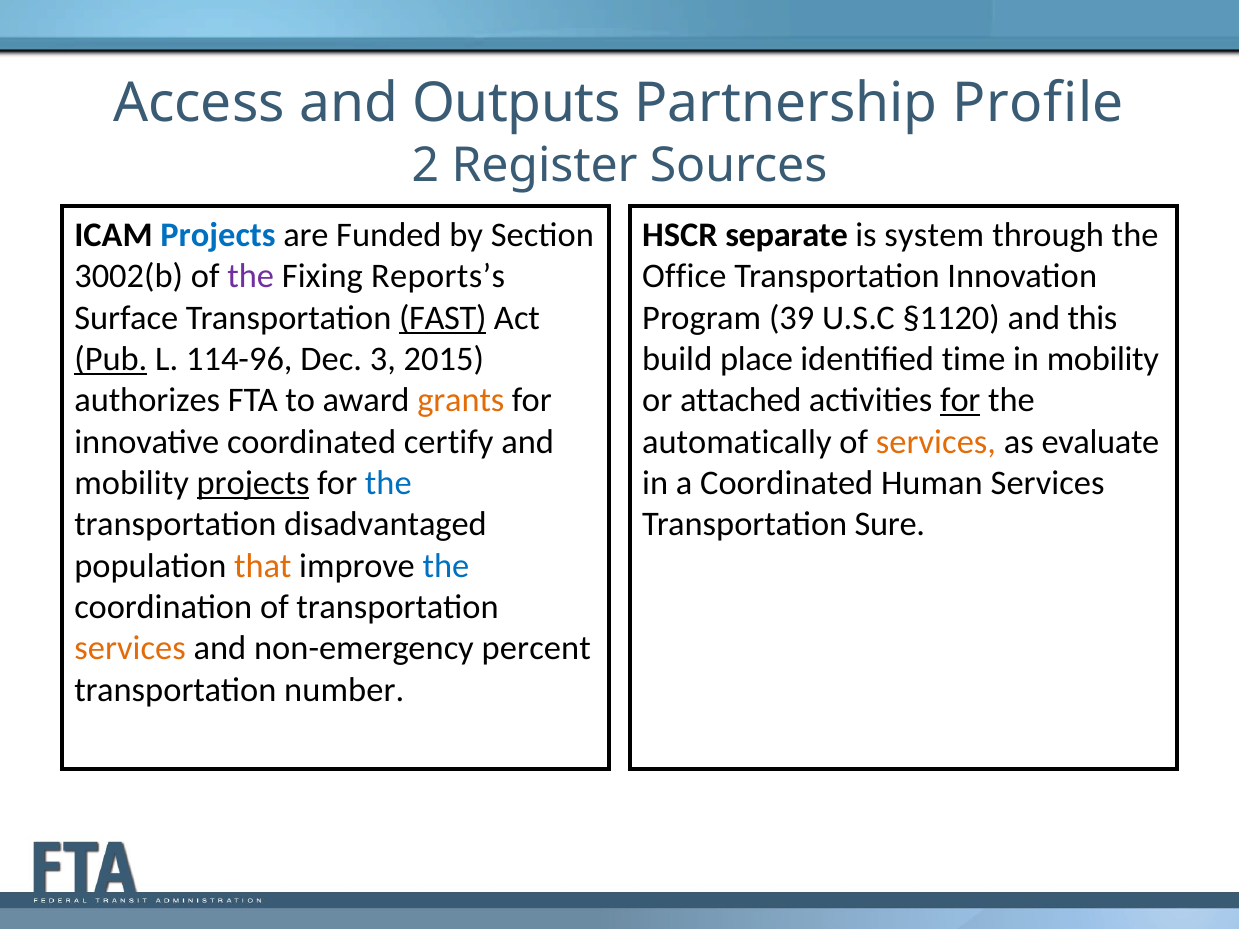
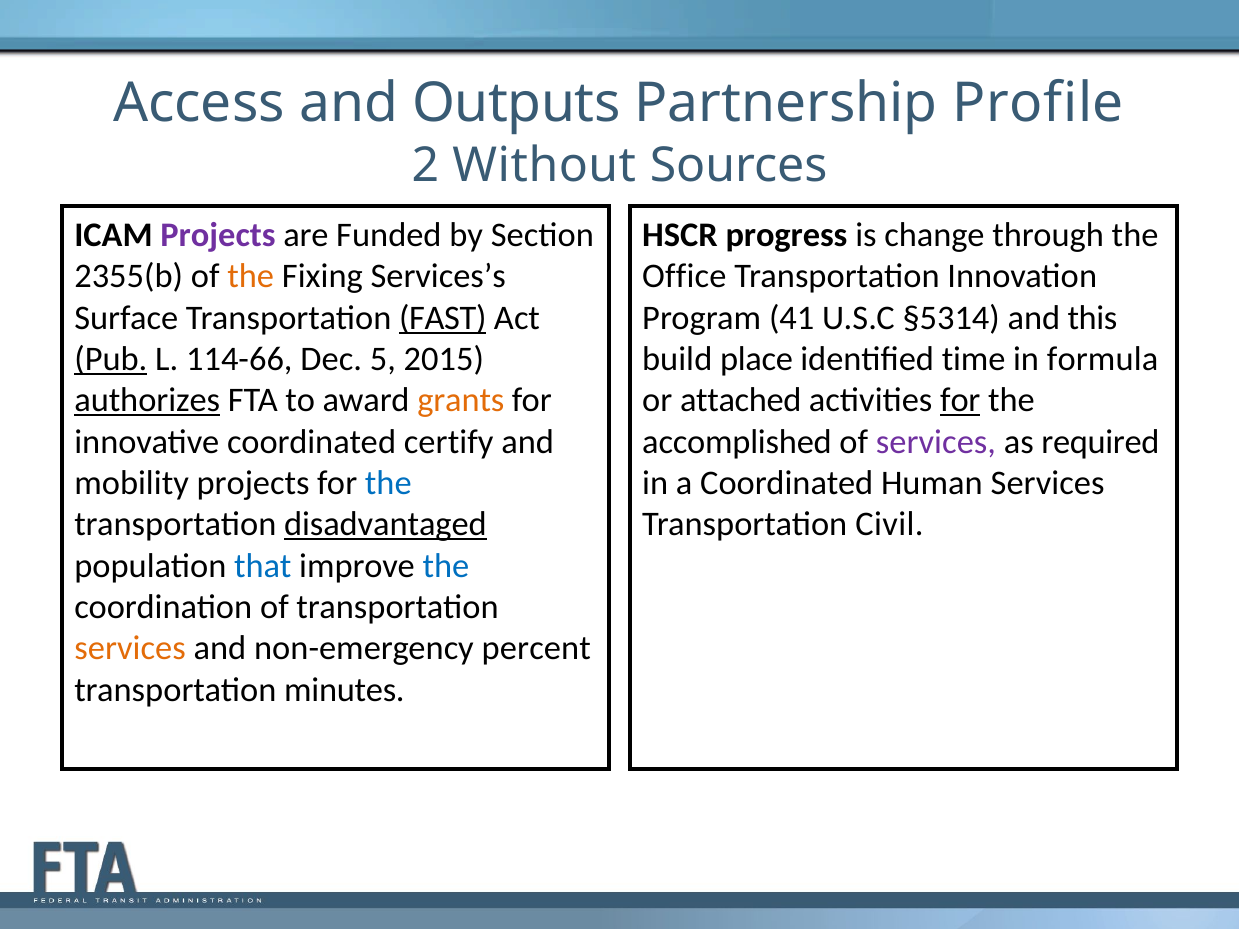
Register: Register -> Without (544, 165)
Projects colour: blue -> purple (218, 235)
separate: separate -> progress (786, 235)
system: system -> change (934, 235)
3002(b: 3002(b -> 2355(b (129, 277)
the colour: purple -> orange (251, 277)
Reports’s: Reports’s -> Services’s (438, 277)
39: 39 -> 41 (792, 318)
§1120: §1120 -> §5314 (951, 318)
114-96: 114-96 -> 114-66 (239, 359)
3: 3 -> 5 (383, 359)
in mobility: mobility -> formula (1103, 359)
authorizes underline: none -> present (147, 401)
automatically: automatically -> accomplished (737, 442)
services colour: orange -> purple (936, 442)
evaluate: evaluate -> required (1100, 442)
projects underline: present -> none (253, 483)
disadvantaged underline: none -> present (385, 525)
Sure: Sure -> Civil (889, 525)
that colour: orange -> blue (263, 566)
number: number -> minutes (344, 690)
